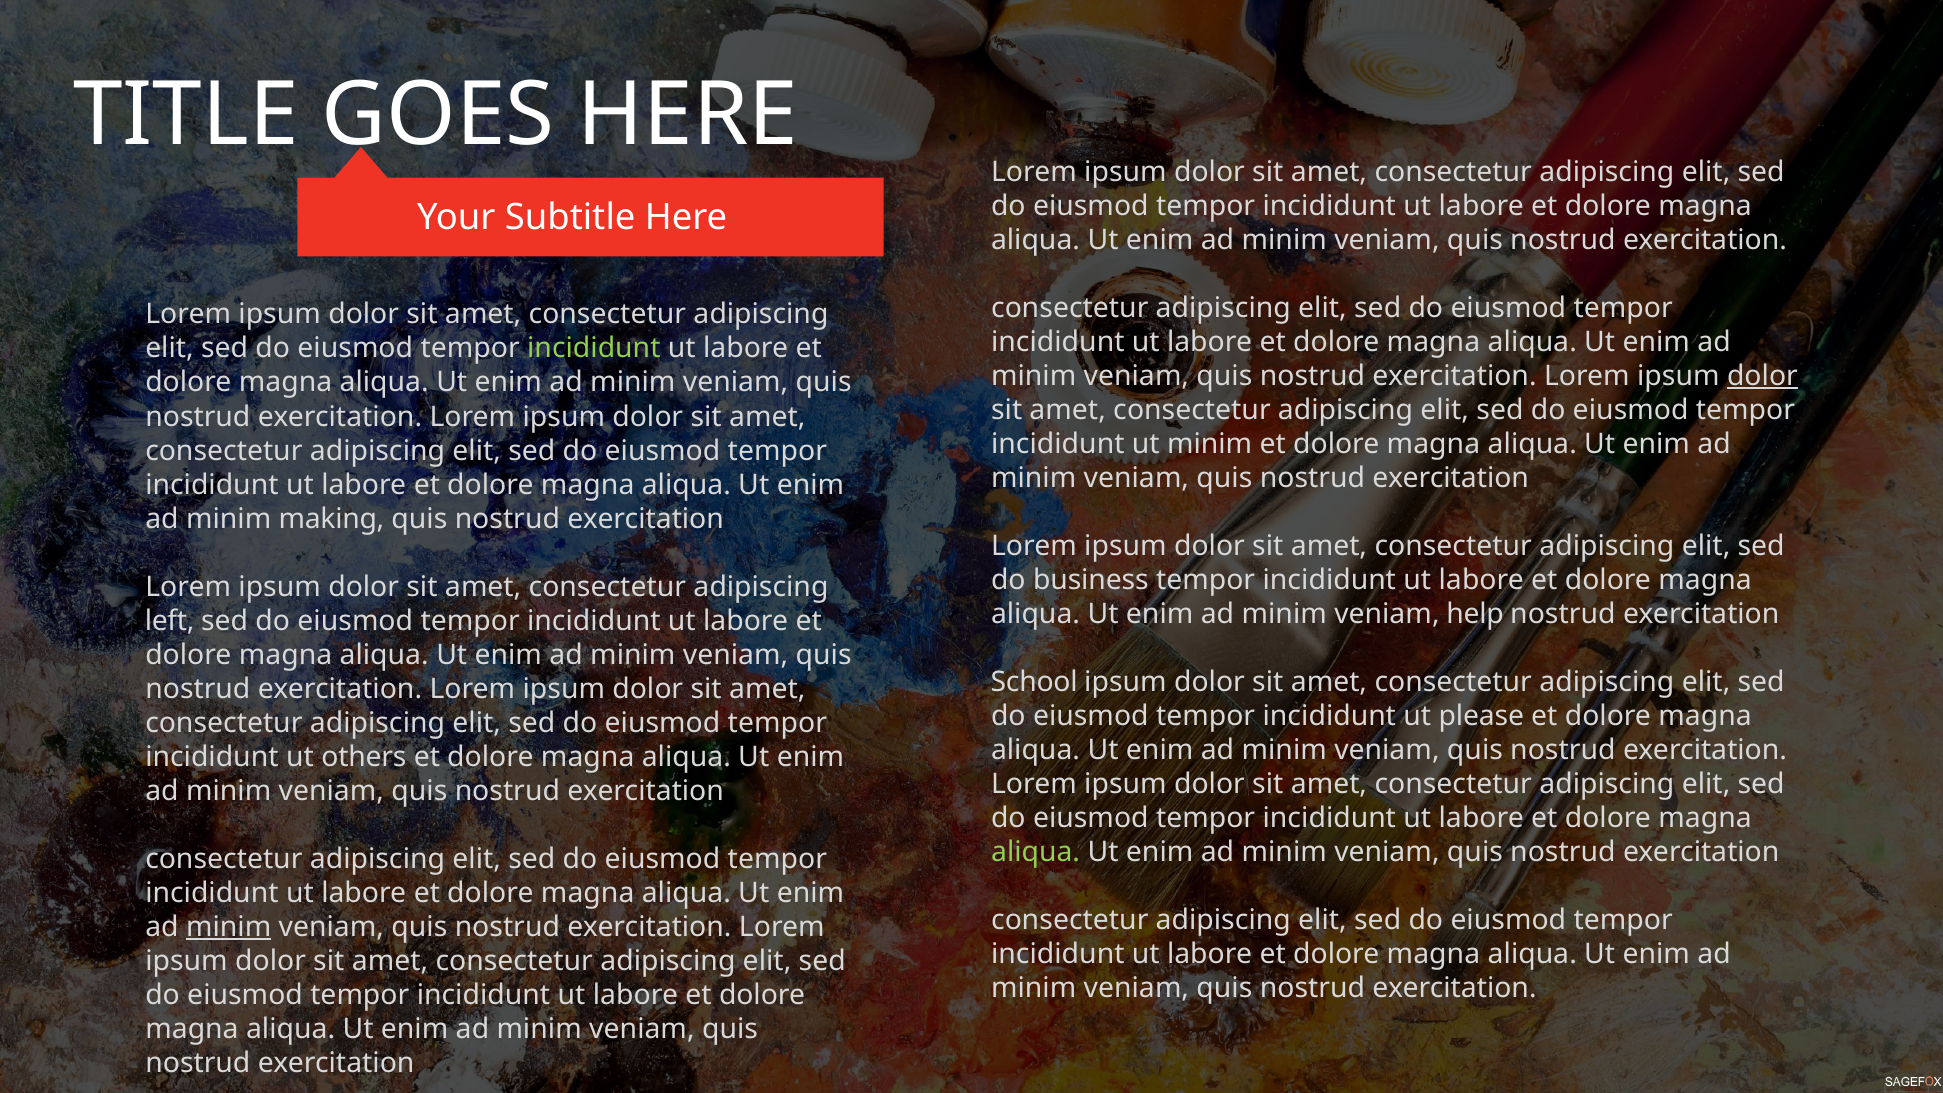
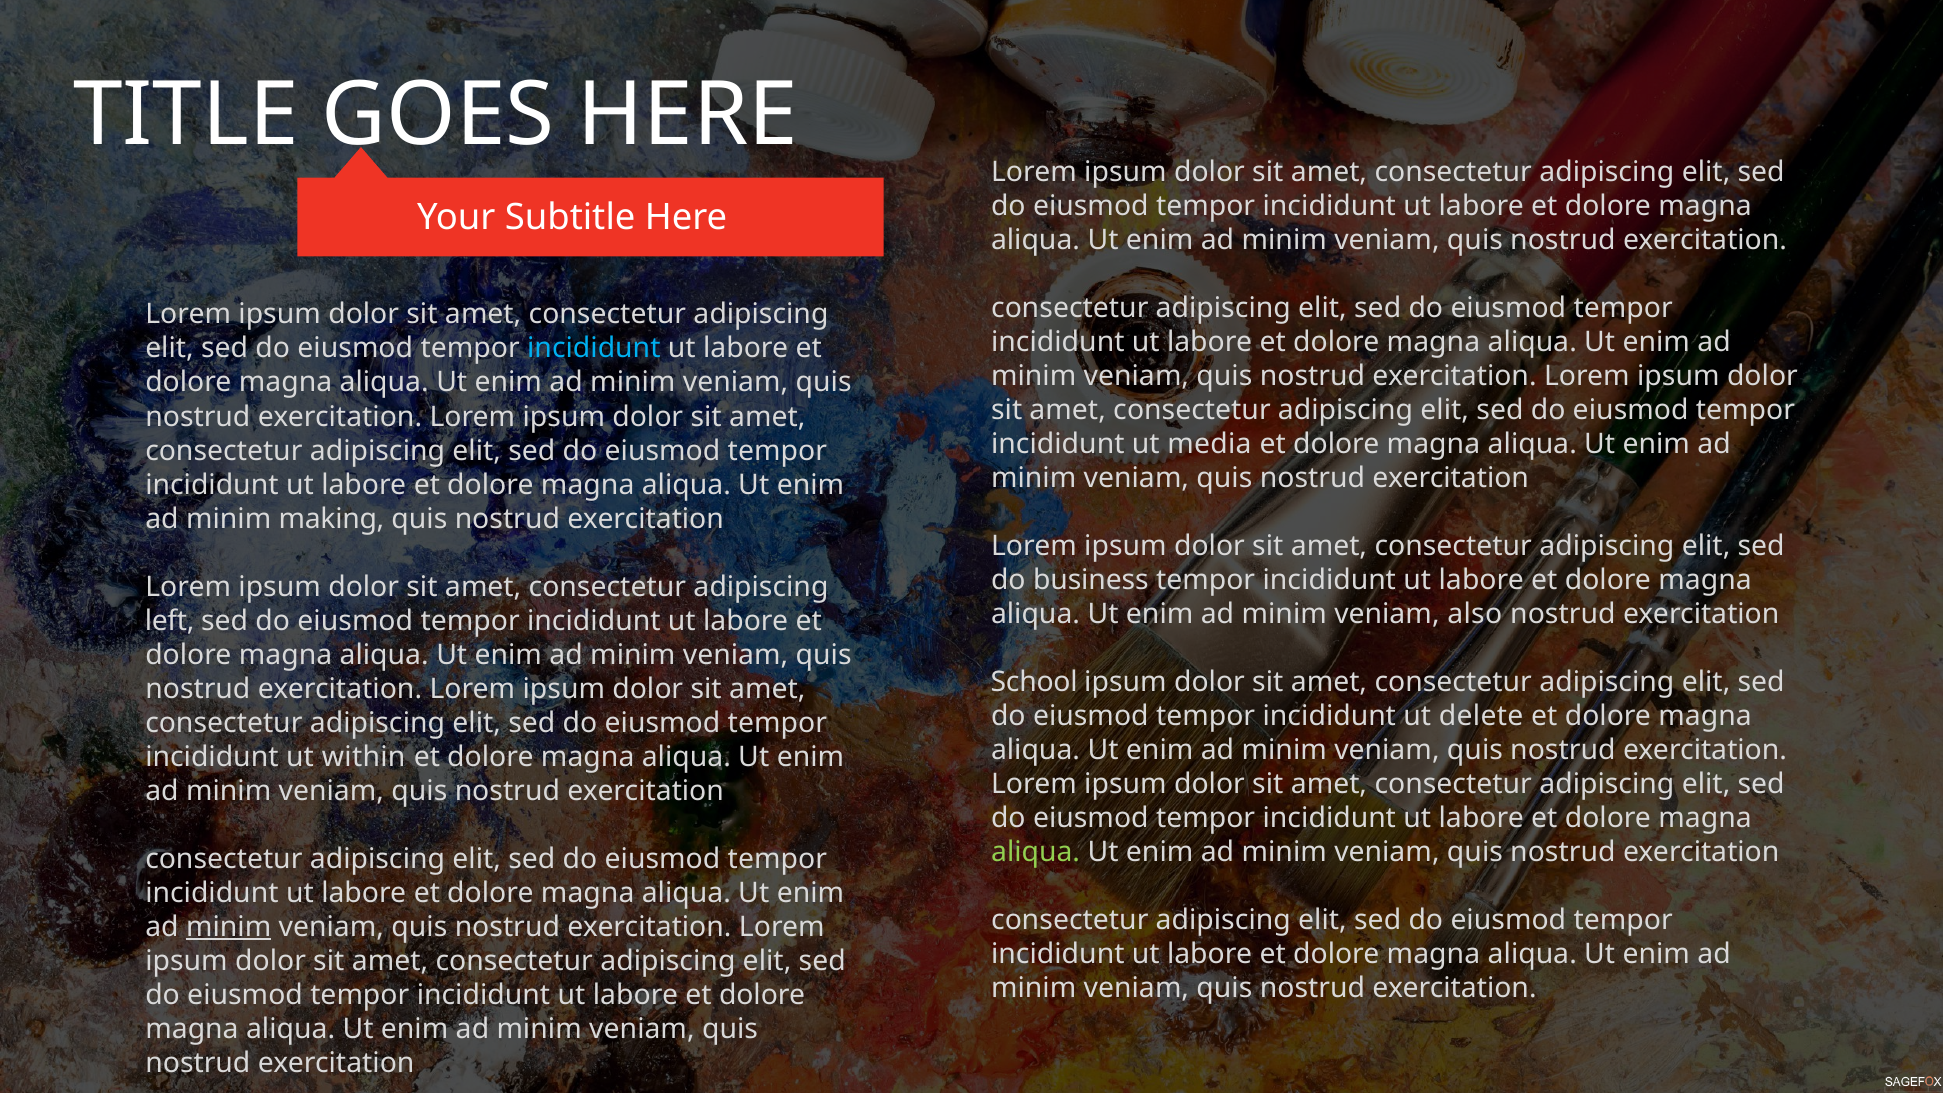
incididunt colour: light green -> light blue (594, 349)
dolor underline: present -> none (1762, 376)
ut minim: minim -> media (1209, 444)
help: help -> also (1475, 614)
please: please -> delete (1481, 716)
others: others -> within (364, 757)
